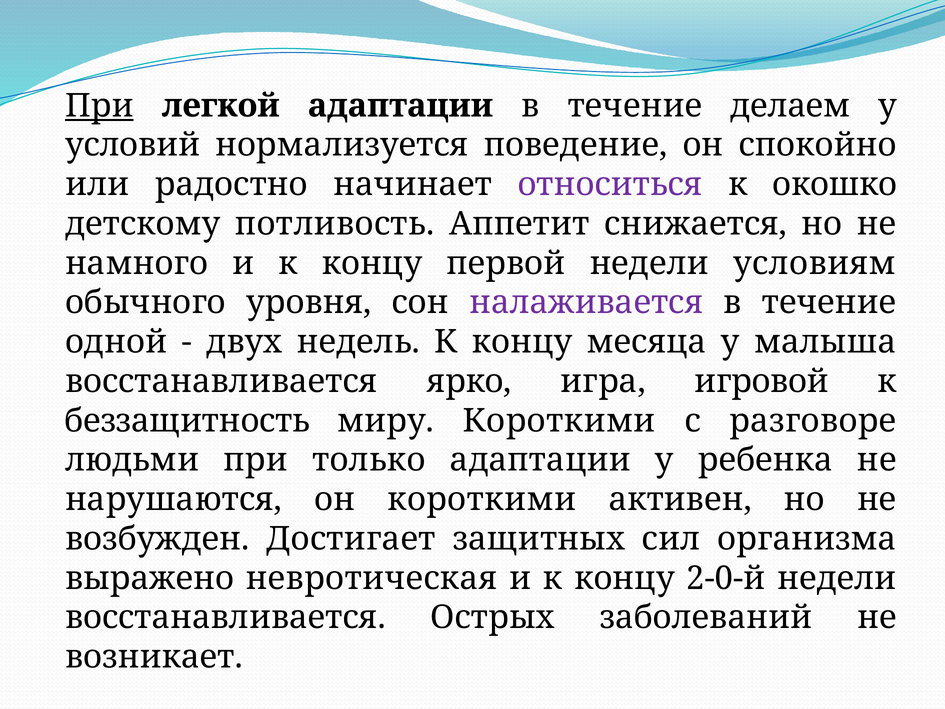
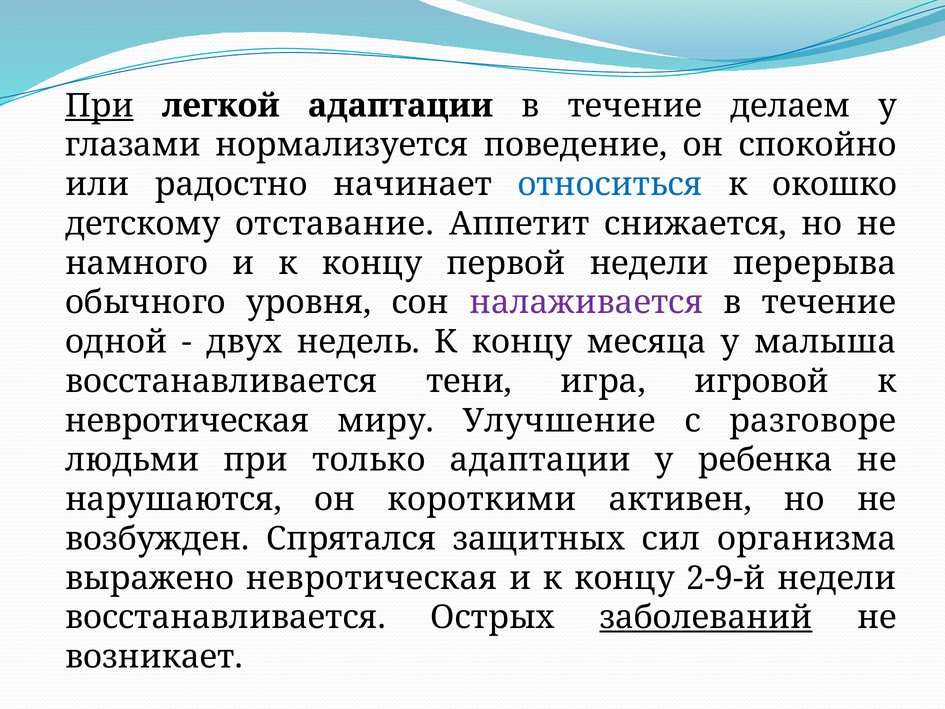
условий: условий -> глазами (133, 145)
относиться colour: purple -> blue (610, 184)
потливость: потливость -> отставание (334, 224)
условиям: условиям -> перерыва (815, 263)
ярко: ярко -> тени (469, 381)
беззащитность: беззащитность -> невротическая (187, 421)
миру Короткими: Короткими -> Улучшение (559, 421)
Достигает: Достигает -> Спрятался (351, 539)
2-0-й: 2-0-й -> 2-9-й (726, 578)
заболеваний underline: none -> present (706, 617)
